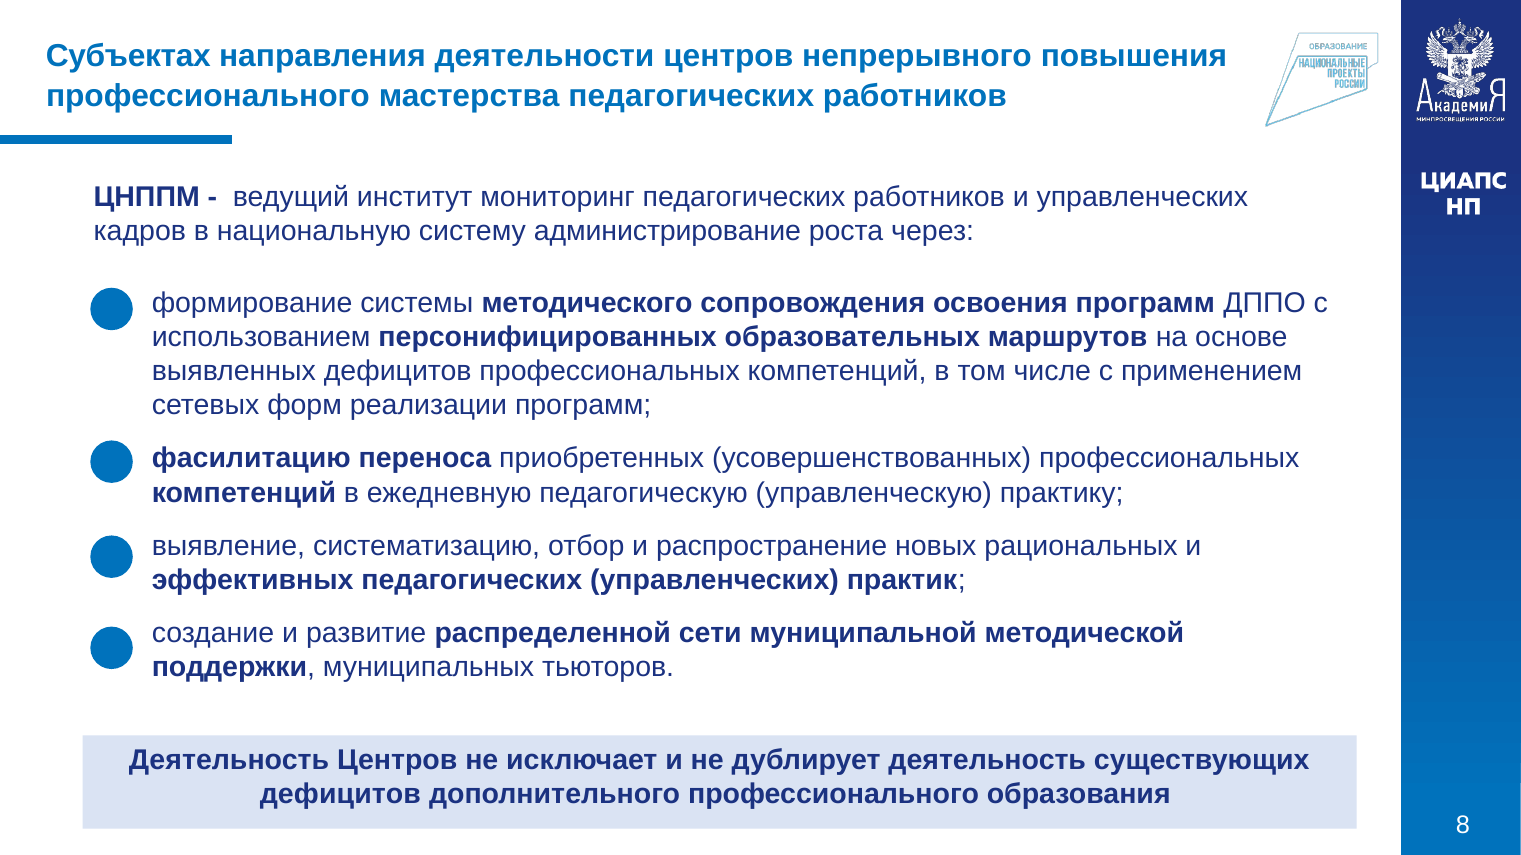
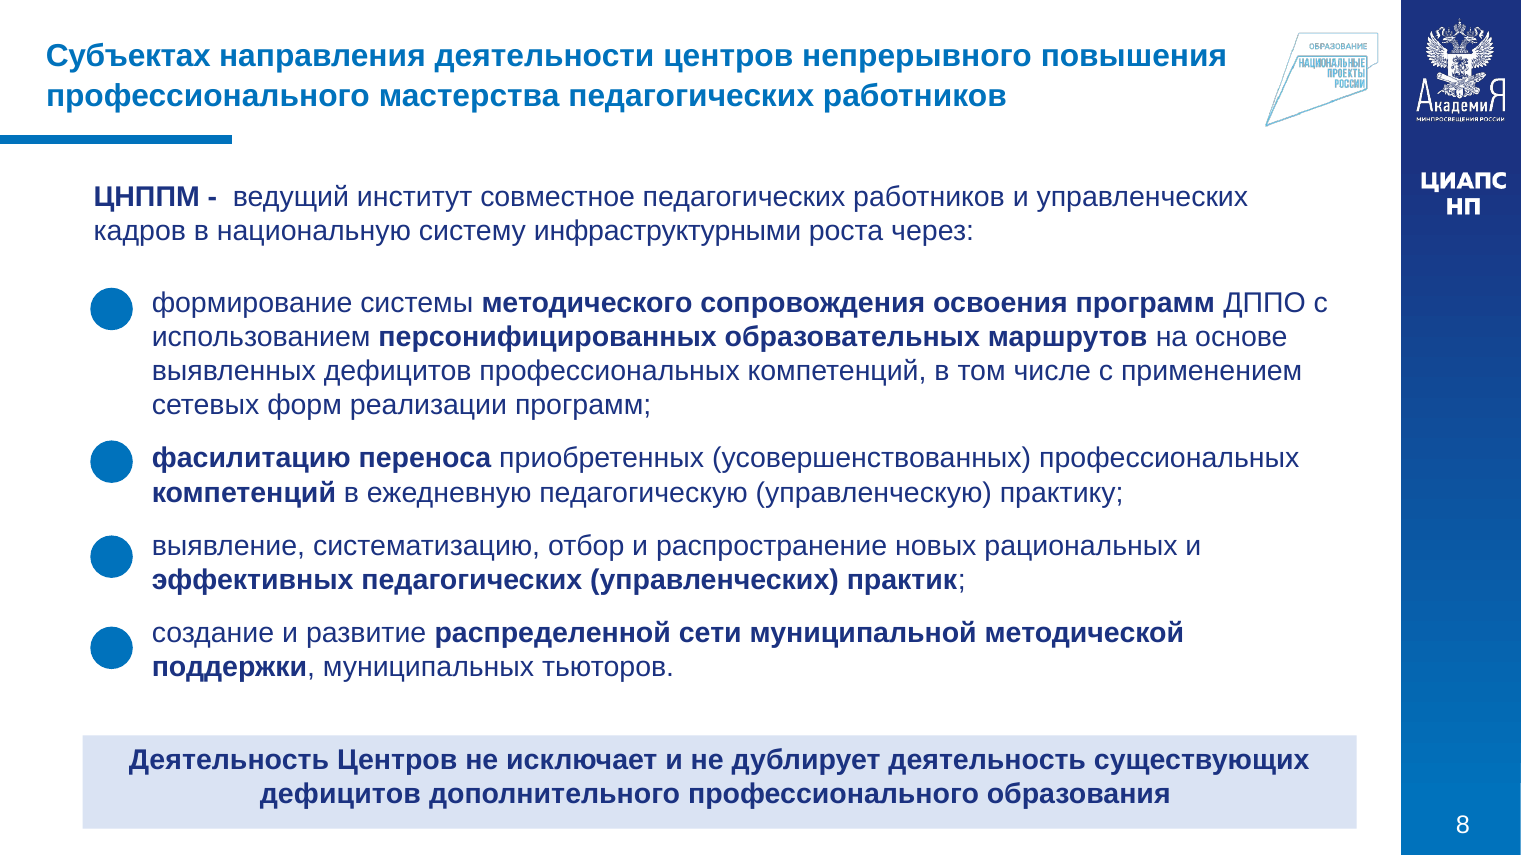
мониторинг: мониторинг -> совместное (558, 197)
администрирование: администрирование -> инфраструктурными (668, 232)
